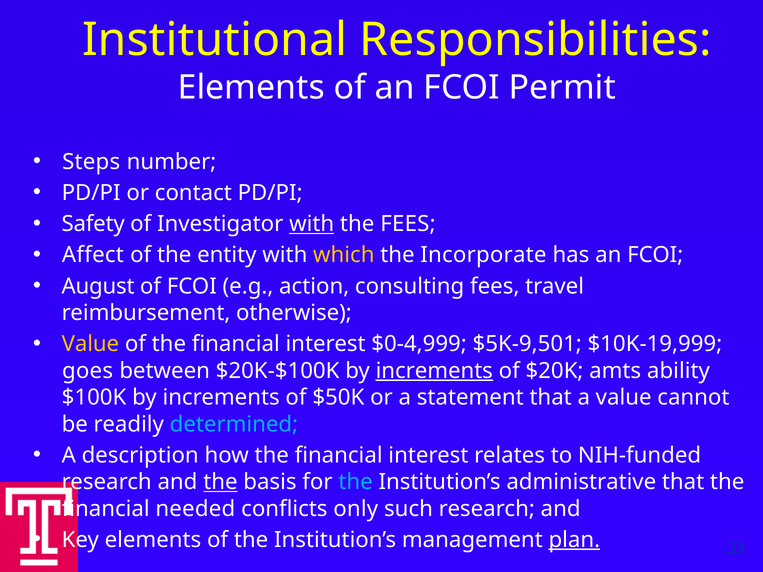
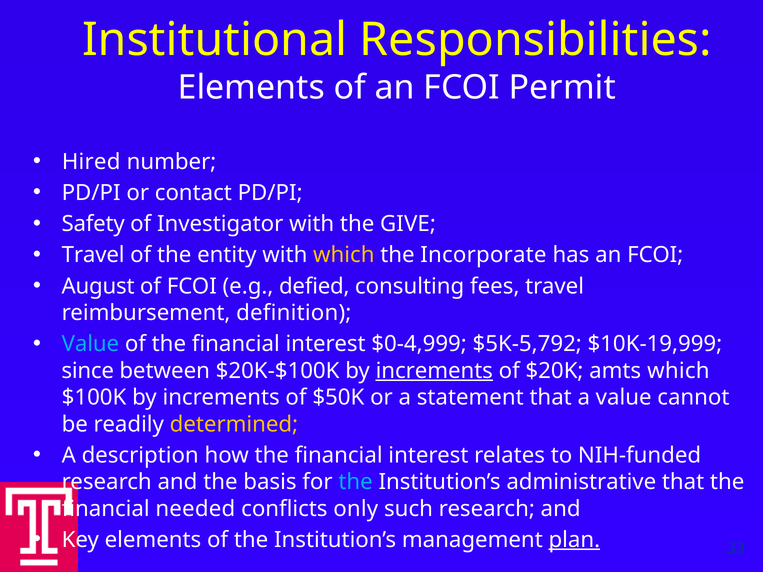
Steps: Steps -> Hired (91, 162)
with underline: present -> none (312, 224)
the FEES: FEES -> GIVE (408, 224)
Affect: Affect -> Travel (93, 255)
action: action -> defied (314, 286)
otherwise: otherwise -> definition (294, 313)
Value colour: yellow -> light blue (90, 344)
$5K-9,501: $5K-9,501 -> $5K-5,792 (527, 344)
goes: goes -> since (88, 371)
amts ability: ability -> which (678, 371)
determined colour: light blue -> yellow (234, 424)
the underline: present -> none (220, 482)
